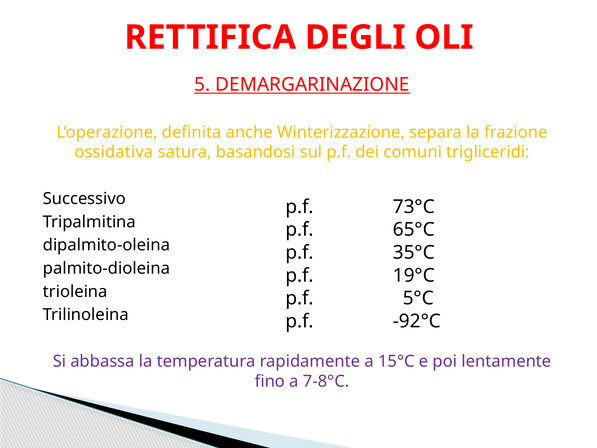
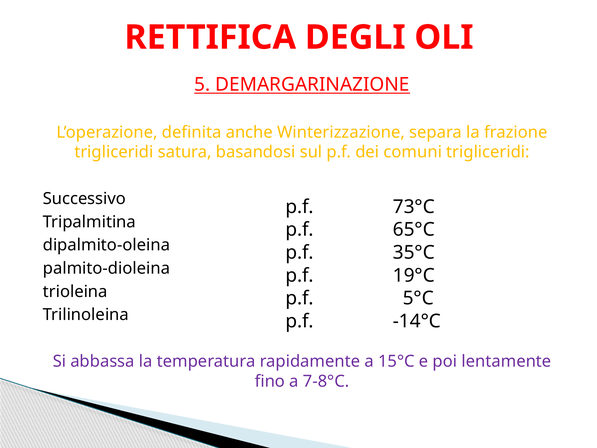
ossidativa: ossidativa -> trigliceridi (114, 152)
-92°C: -92°C -> -14°C (417, 321)
